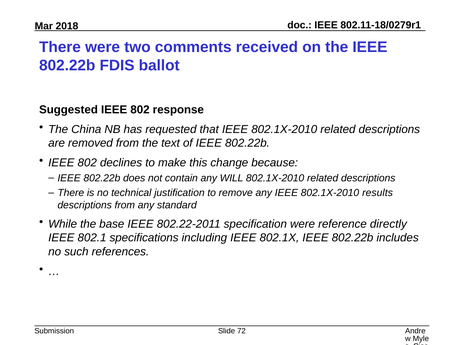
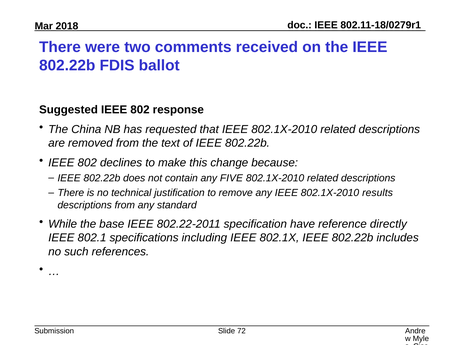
WILL: WILL -> FIVE (231, 178)
specification were: were -> have (303, 224)
